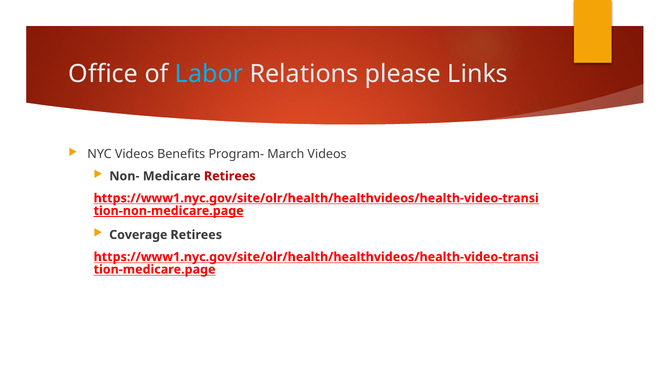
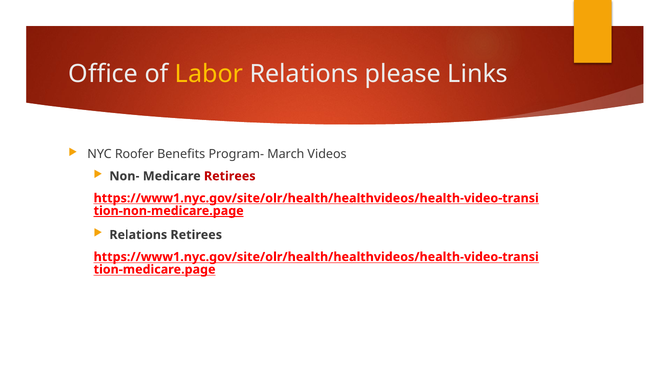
Labor colour: light blue -> yellow (209, 74)
NYC Videos: Videos -> Roofer (134, 154)
Coverage: Coverage -> Relations (138, 235)
